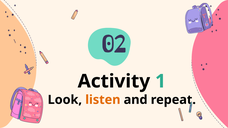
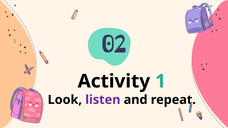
listen colour: orange -> purple (103, 100)
